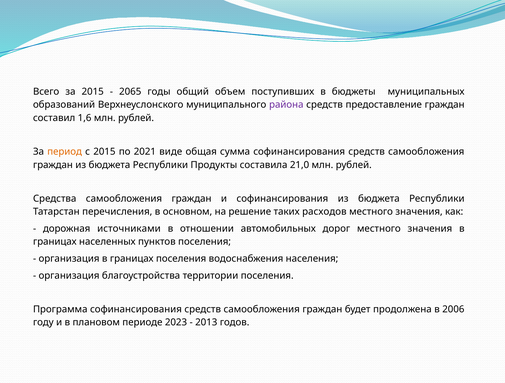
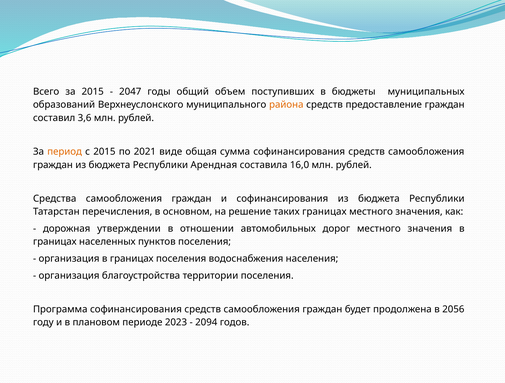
2065: 2065 -> 2047 (130, 92)
района colour: purple -> orange (286, 105)
1,6: 1,6 -> 3,6 (85, 118)
Продукты: Продукты -> Арендная (214, 165)
21,0: 21,0 -> 16,0 (300, 165)
таких расходов: расходов -> границах (324, 212)
источниками: источниками -> утверждении (129, 229)
2006: 2006 -> 2056 (453, 310)
2013: 2013 -> 2094 (206, 323)
